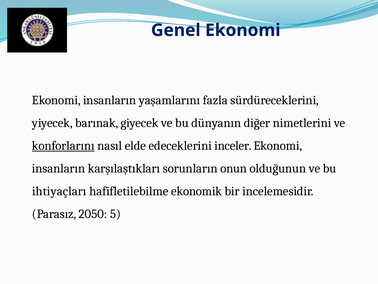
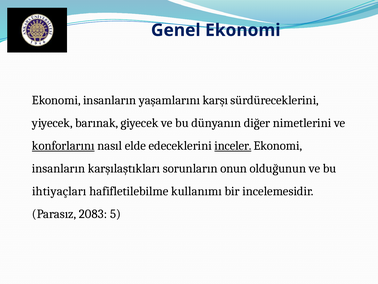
fazla: fazla -> karşı (215, 100)
inceler underline: none -> present (233, 145)
ekonomik: ekonomik -> kullanımı (197, 191)
2050: 2050 -> 2083 (93, 213)
